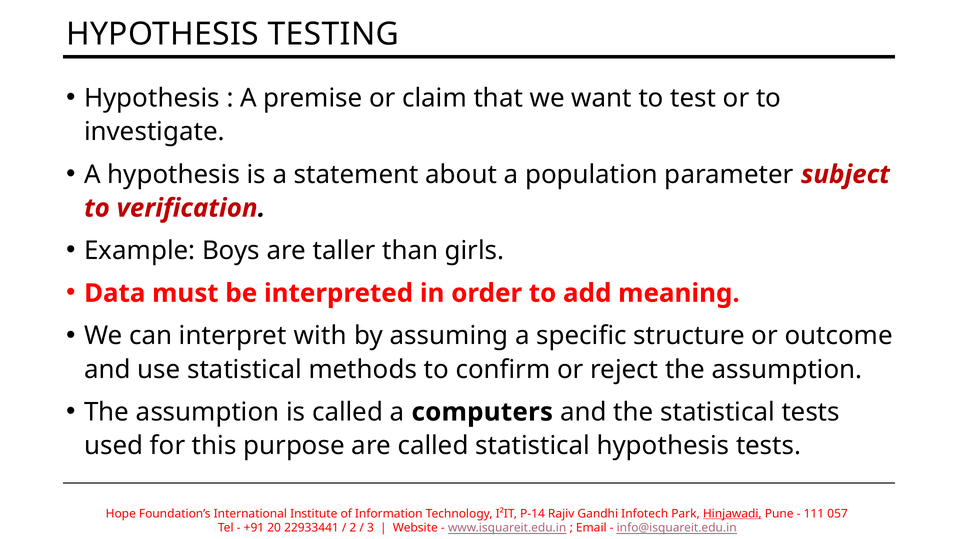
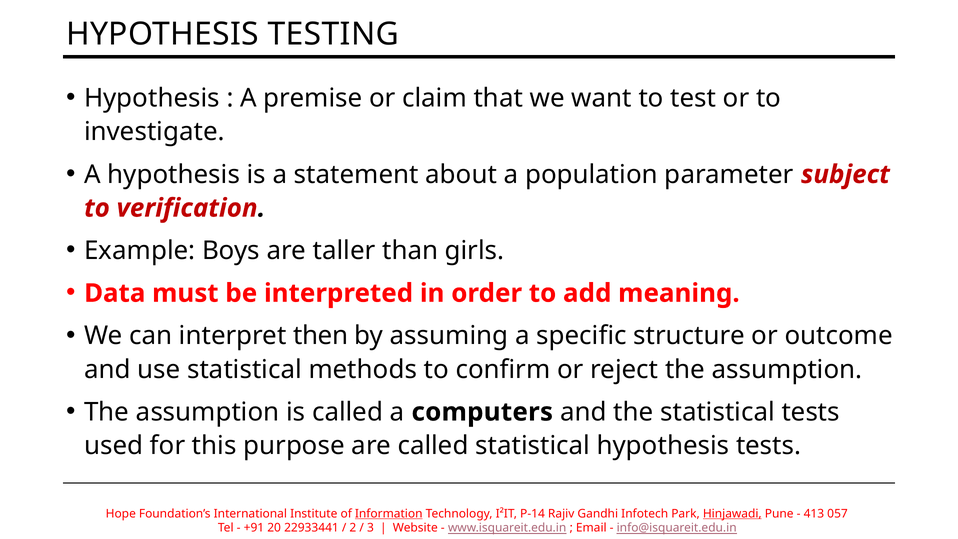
with: with -> then (321, 336)
Information underline: none -> present (389, 514)
111: 111 -> 413 (814, 514)
